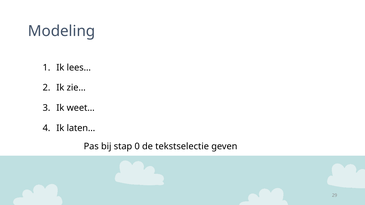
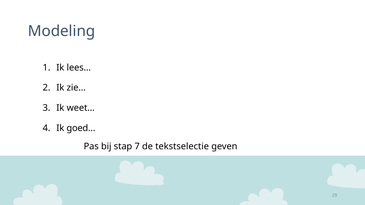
laten…: laten… -> goed… (81, 128)
0: 0 -> 7 (137, 147)
